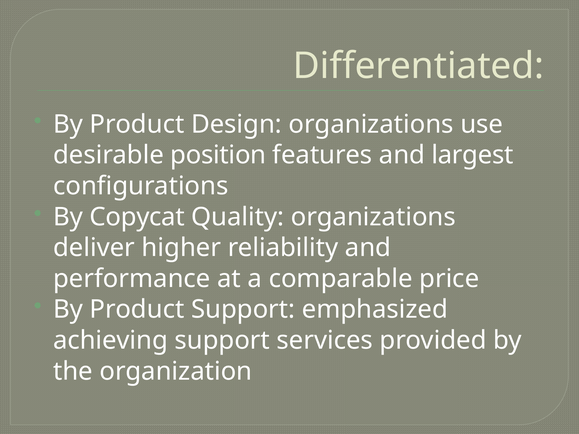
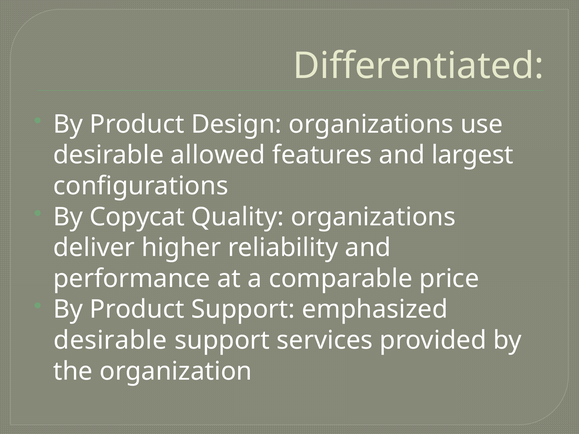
position: position -> allowed (218, 155)
achieving: achieving -> desirable (110, 341)
